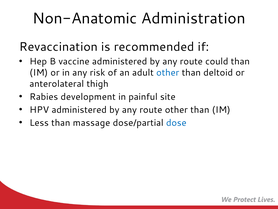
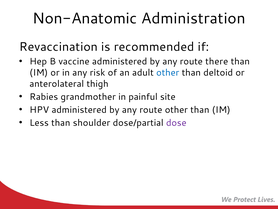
could: could -> there (217, 61)
development: development -> grandmother (88, 97)
massage: massage -> shoulder (92, 123)
dose colour: blue -> purple (176, 123)
